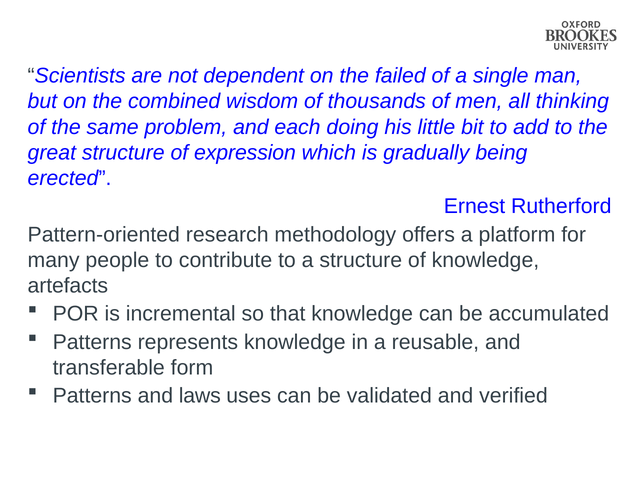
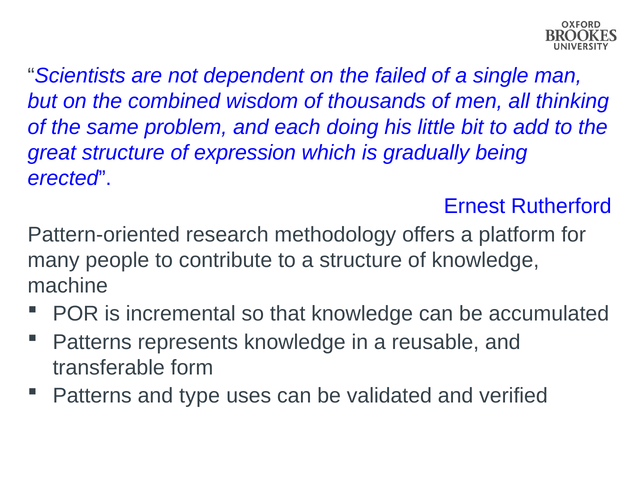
artefacts: artefacts -> machine (68, 285)
laws: laws -> type (200, 395)
